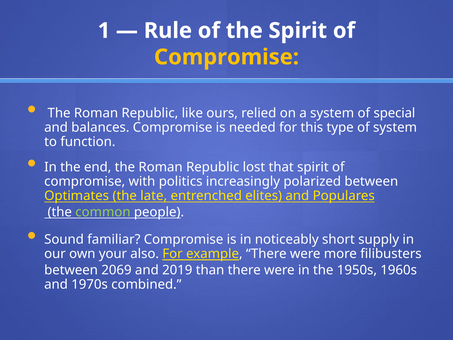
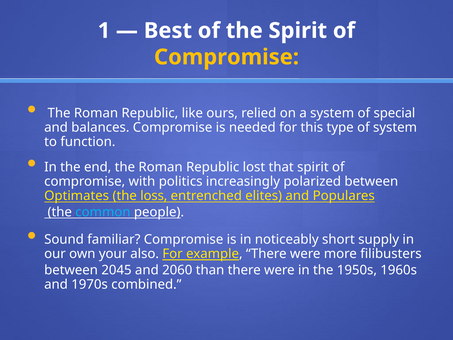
Rule: Rule -> Best (168, 31)
late: late -> loss (154, 196)
common colour: light green -> light blue (103, 212)
2069: 2069 -> 2045 (116, 270)
2019: 2019 -> 2060 (177, 270)
